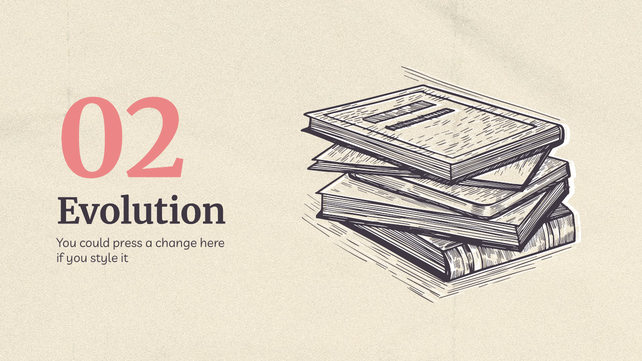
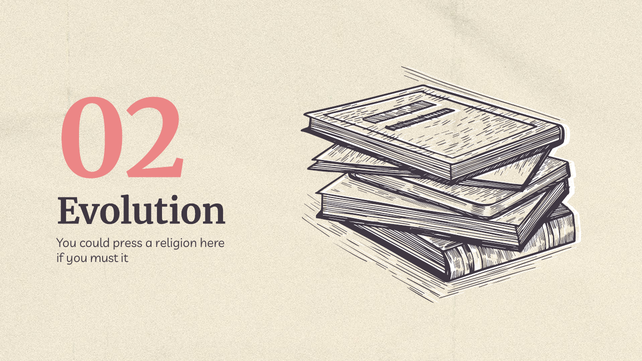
change: change -> religion (176, 243)
style: style -> must (104, 258)
